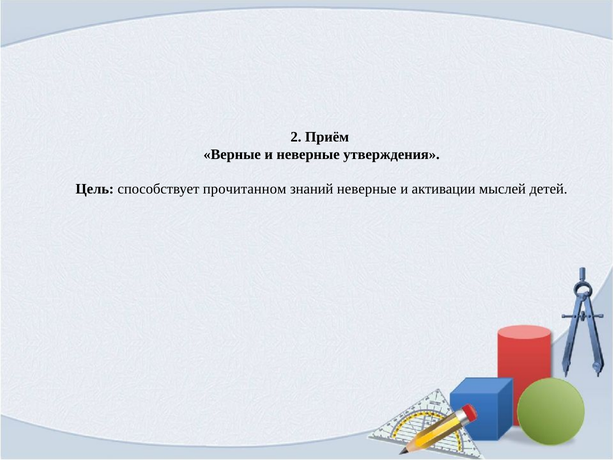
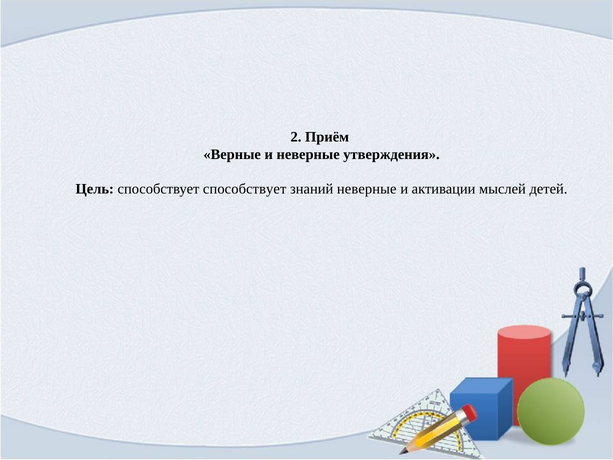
способствует прочитанном: прочитанном -> способствует (245, 189)
